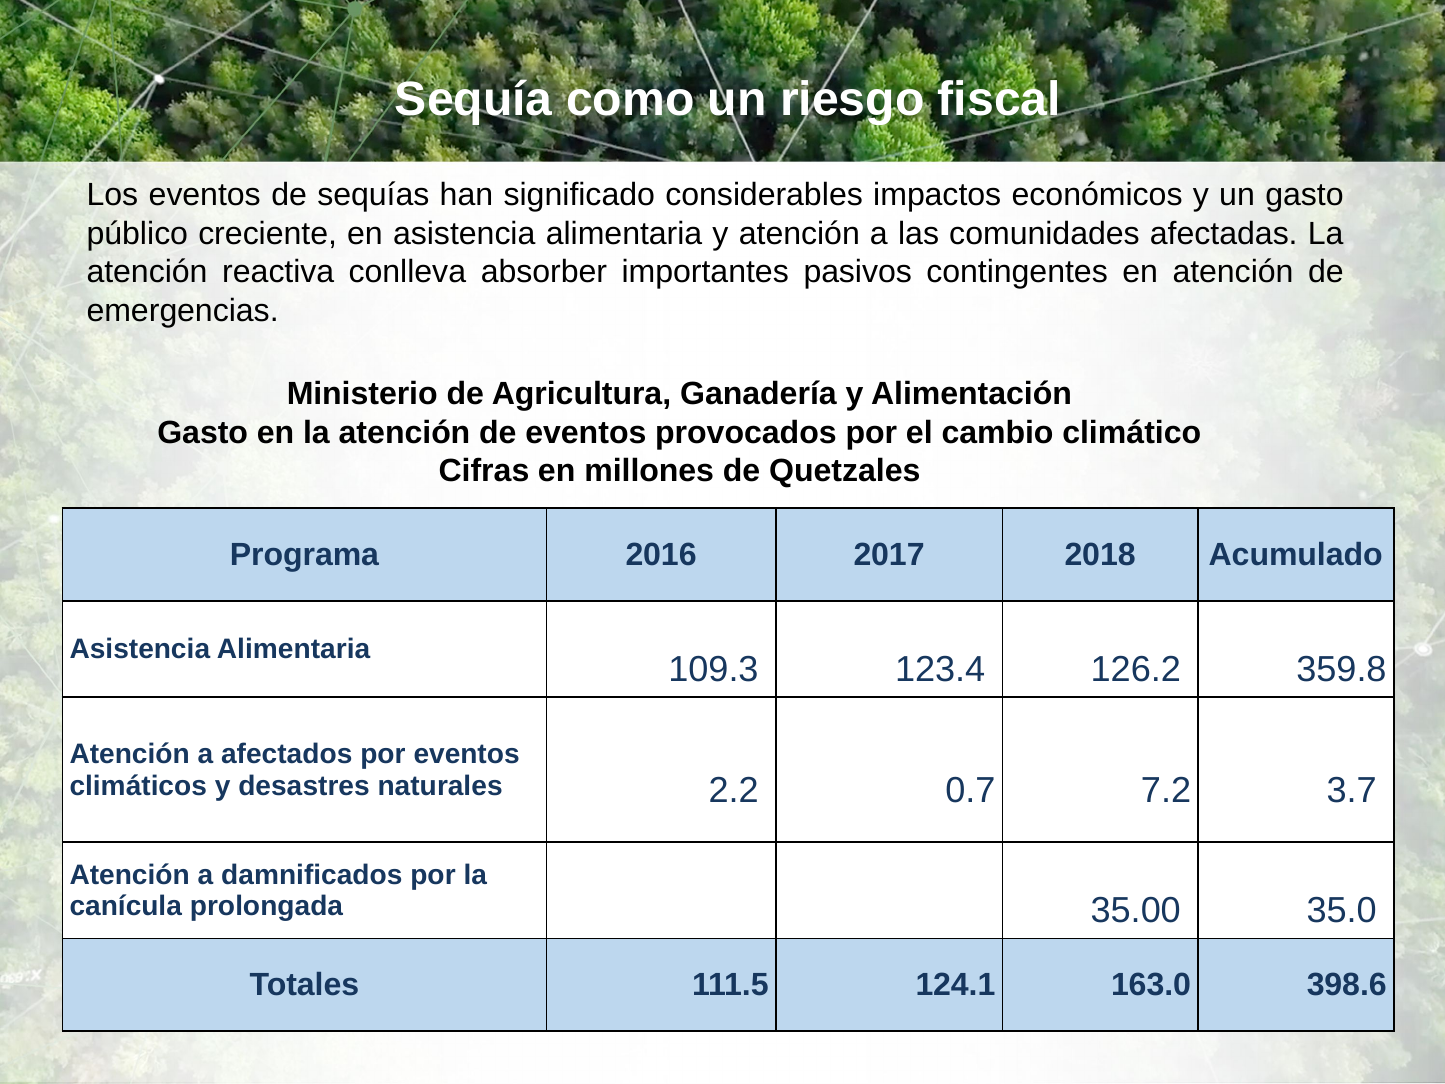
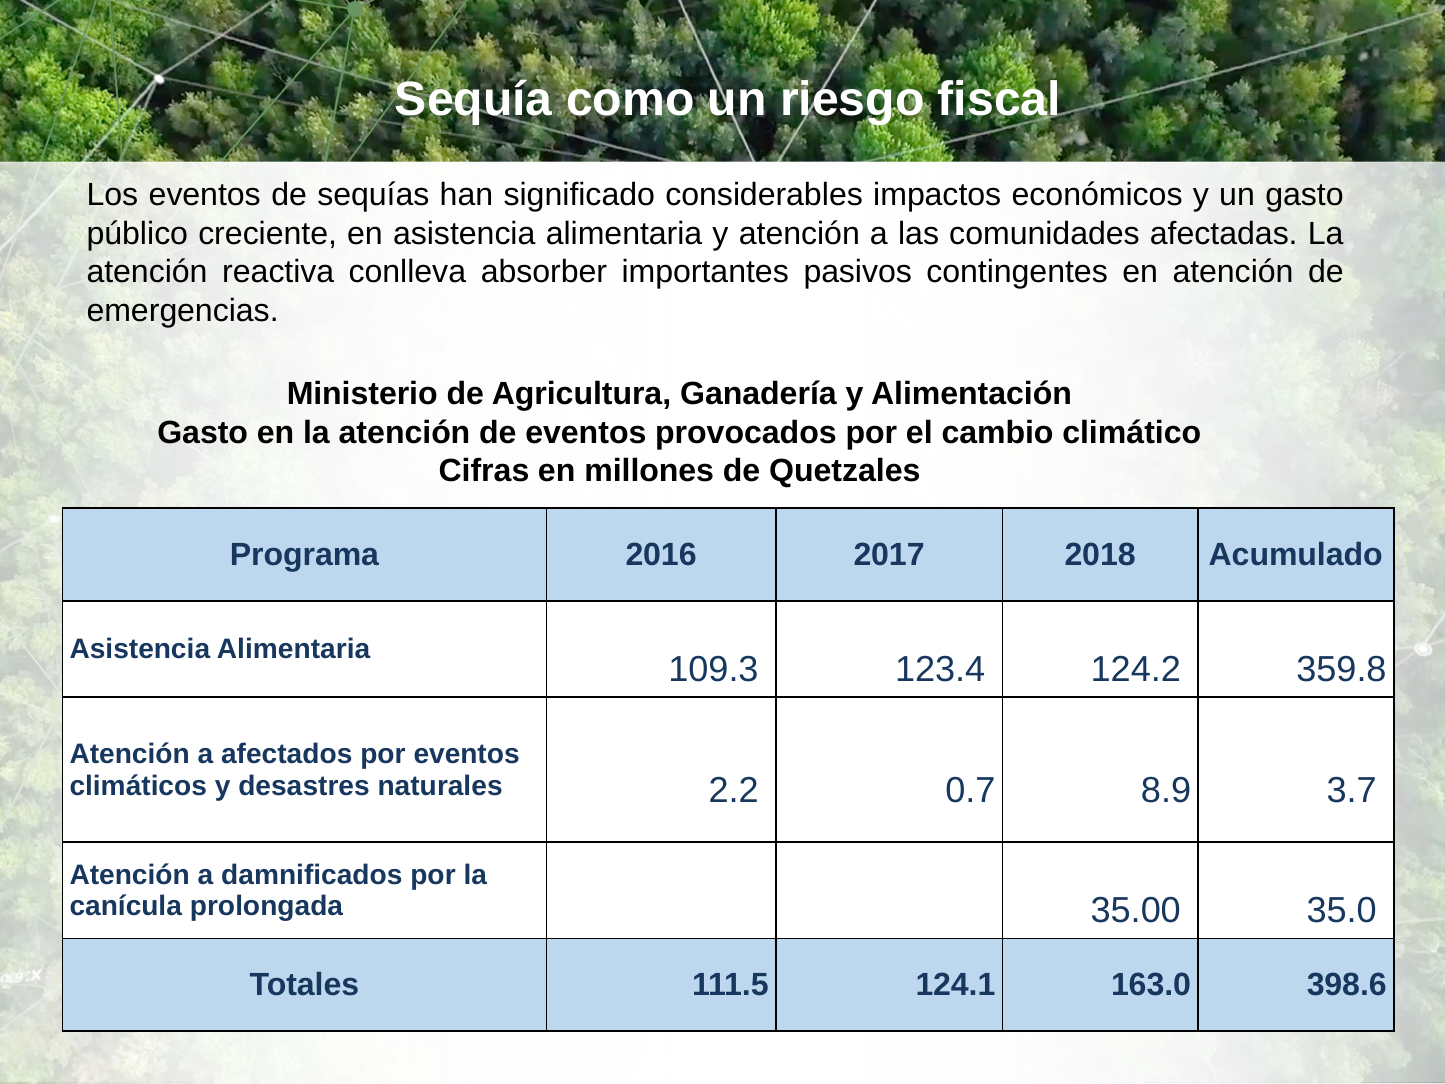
126.2: 126.2 -> 124.2 (1136, 670)
7.2: 7.2 -> 8.9 (1166, 790)
